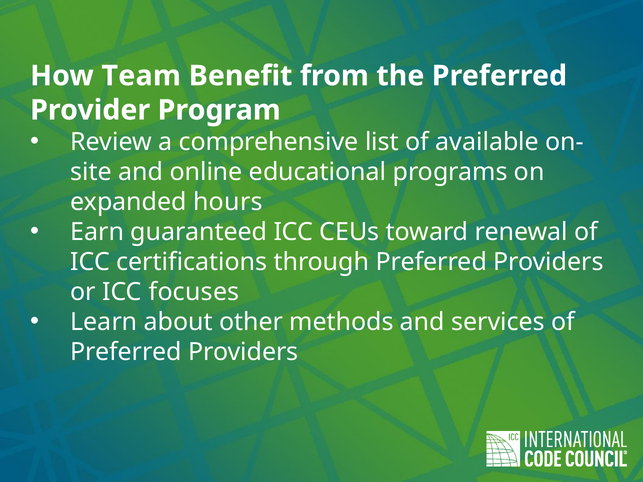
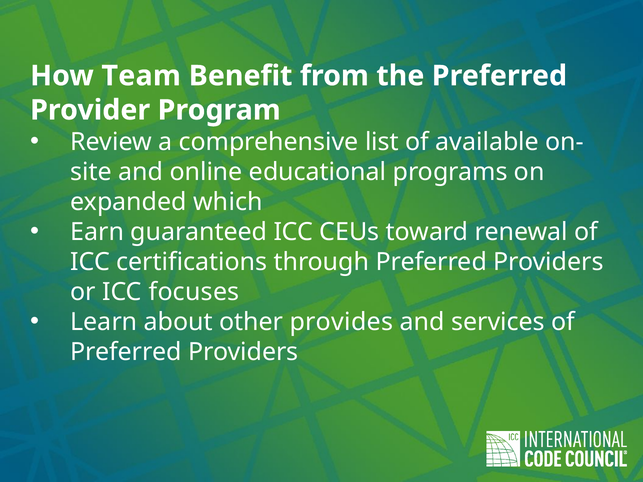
hours: hours -> which (228, 202)
methods: methods -> provides (341, 322)
